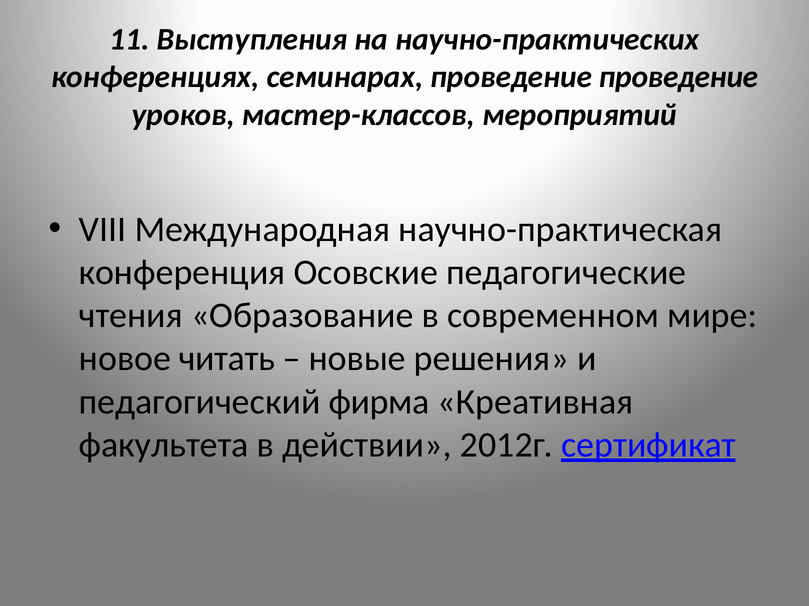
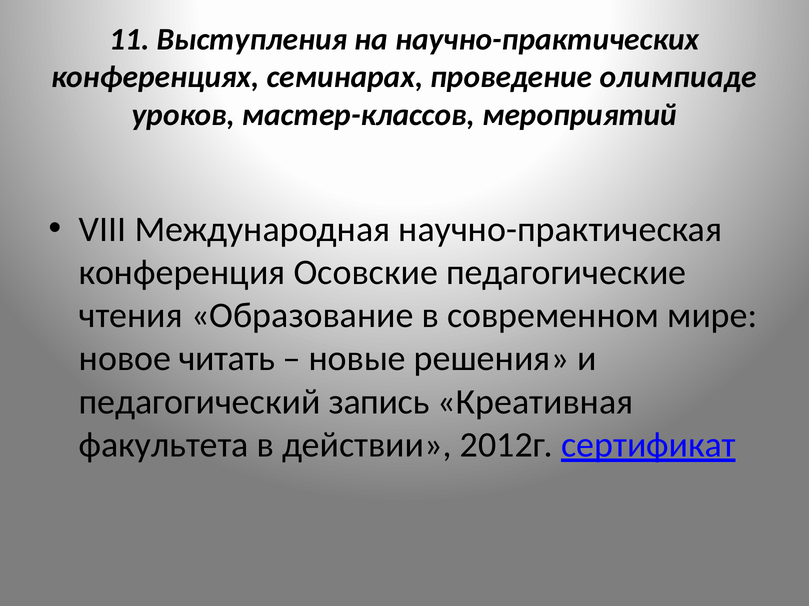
проведение проведение: проведение -> олимпиаде (678, 77)
фирма: фирма -> запись (379, 402)
